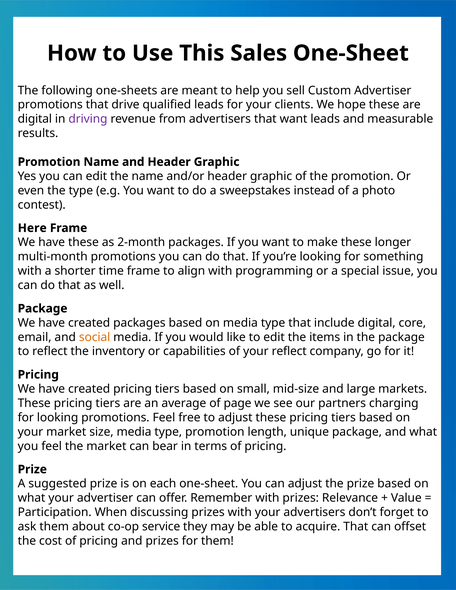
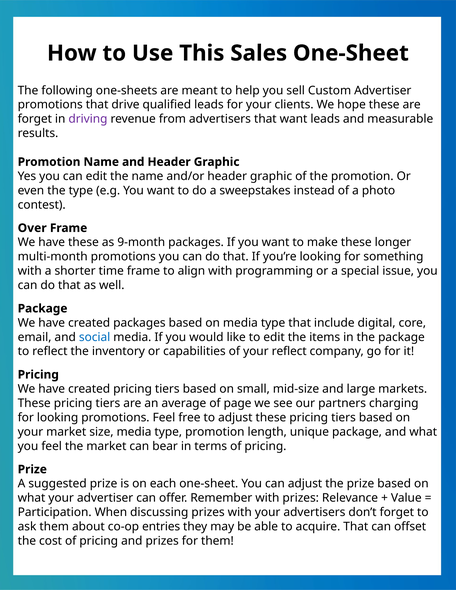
digital: digital -> forget (35, 119)
Here: Here -> Over (32, 228)
2-month: 2-month -> 9-month (141, 242)
social colour: orange -> blue (95, 337)
service: service -> entries (161, 527)
